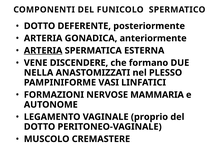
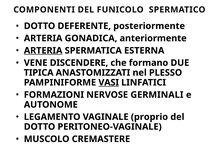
NELLA: NELLA -> TIPICA (39, 73)
VASI underline: none -> present (109, 83)
MAMMARIA: MAMMARIA -> GERMINALI (157, 95)
